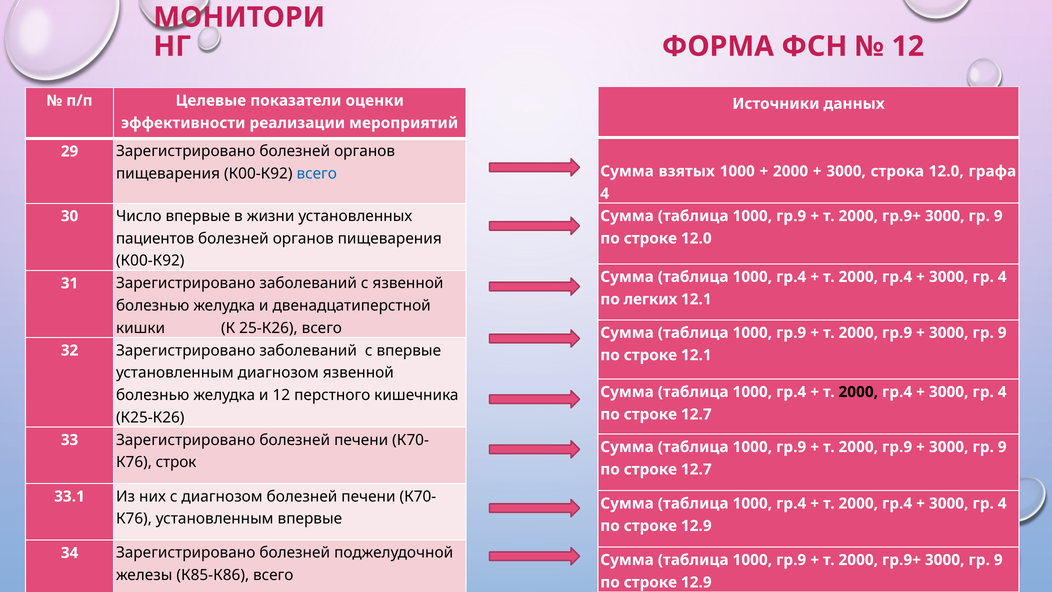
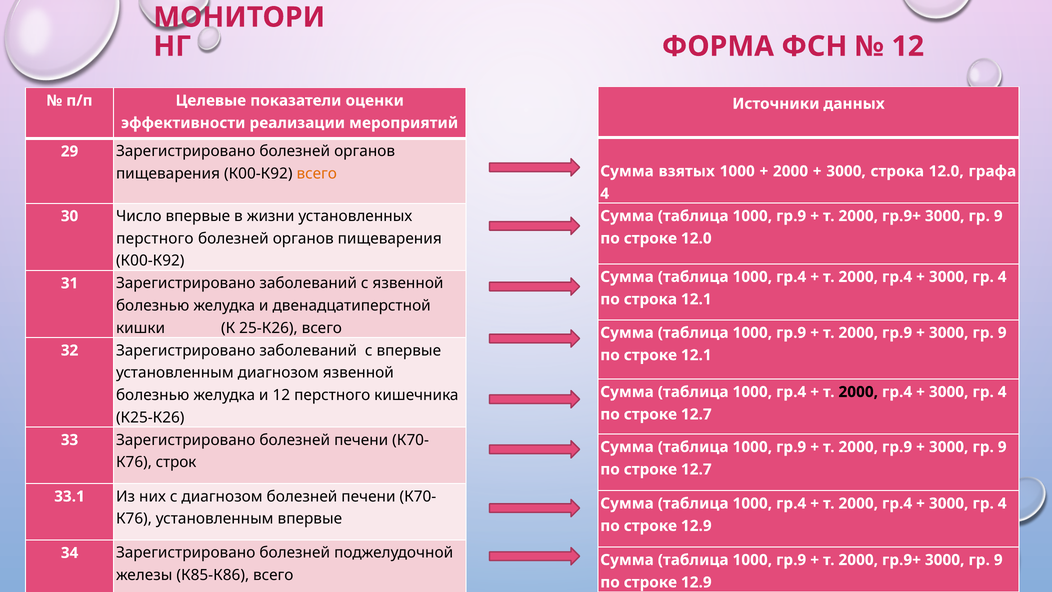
всего colour: blue -> orange (317, 174)
пациентов: пациентов -> перстного (155, 238)
по легких: легких -> строка (650, 299)
